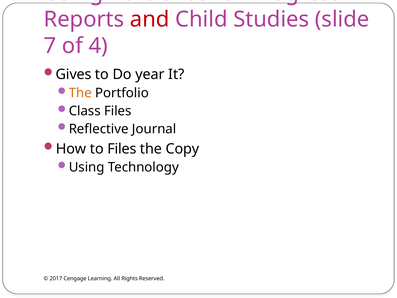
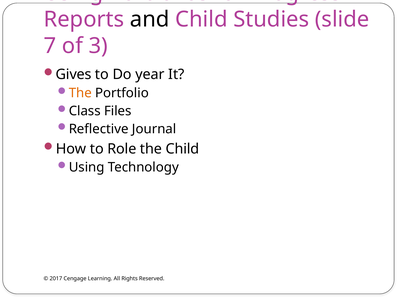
and colour: red -> black (150, 19)
4: 4 -> 3 (98, 46)
to Files: Files -> Role (122, 149)
the Copy: Copy -> Child (182, 149)
